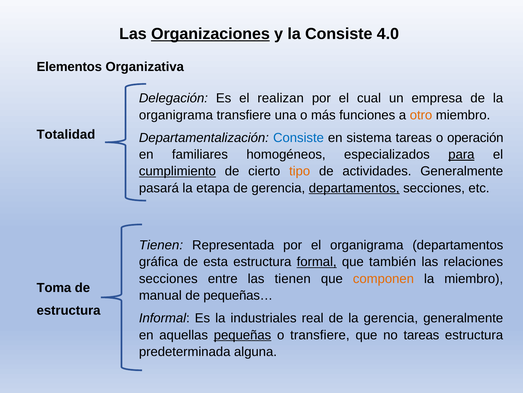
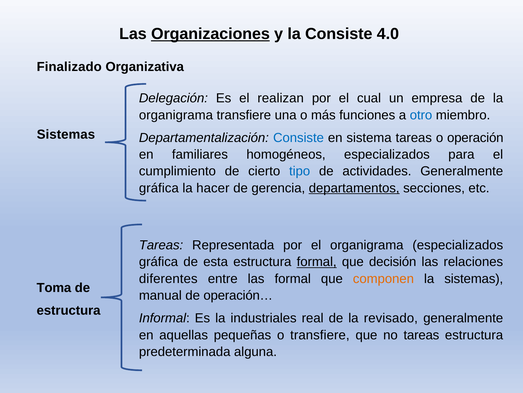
Elementos: Elementos -> Finalizado (69, 67)
otro colour: orange -> blue (421, 115)
Totalidad: Totalidad -> Sistemas (66, 134)
para underline: present -> none (461, 154)
cumplimiento underline: present -> none (177, 171)
tipo colour: orange -> blue (300, 171)
pasará: pasará -> gráfica (159, 188)
etapa: etapa -> hacer (213, 188)
Tienen: Tienen -> Tareas (161, 245)
organigrama departamentos: departamentos -> especializados (458, 245)
también: también -> decisión (393, 261)
secciones: secciones -> diferentes (168, 278)
las tienen: tienen -> formal (293, 278)
la miembro: miembro -> sistemas (474, 278)
pequeñas…: pequeñas… -> operación… (238, 295)
la gerencia: gerencia -> revisado (391, 318)
pequeñas underline: present -> none (243, 334)
